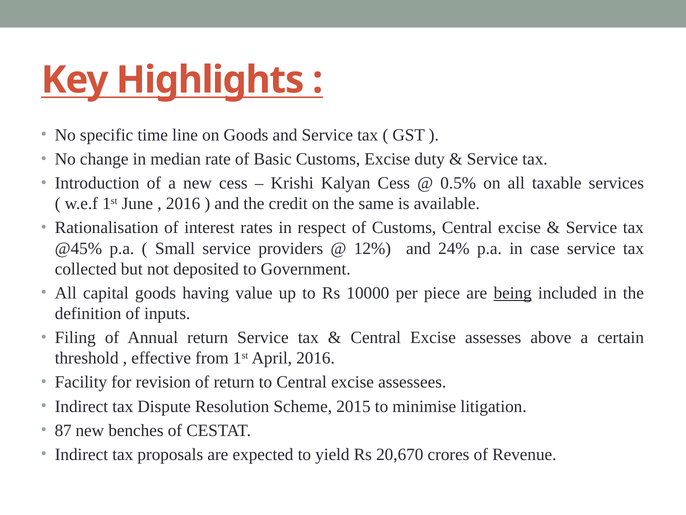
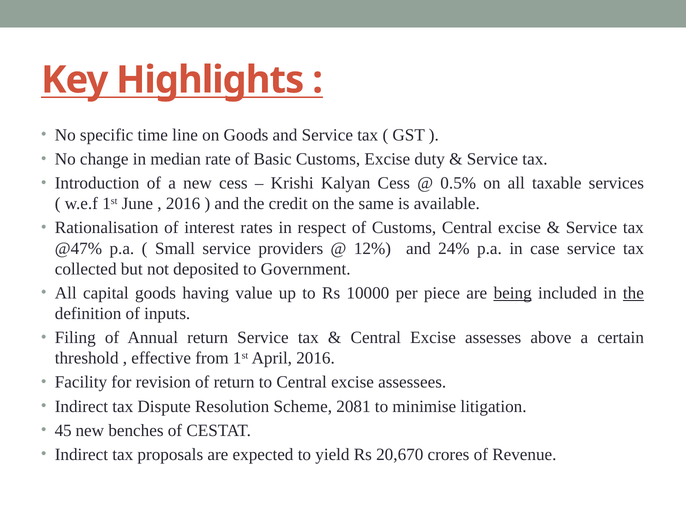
@45%: @45% -> @47% (78, 248)
the underline: none -> present (633, 293)
2015: 2015 -> 2081 (353, 406)
87: 87 -> 45 (63, 430)
